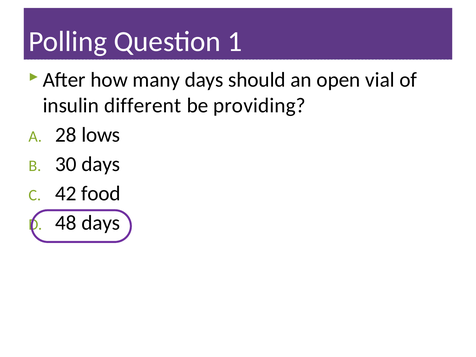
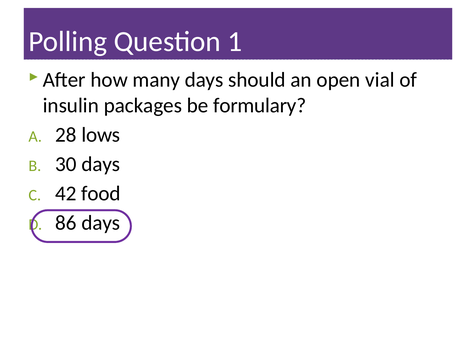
different: different -> packages (143, 105)
providing: providing -> formulary (260, 105)
48: 48 -> 86 (66, 223)
